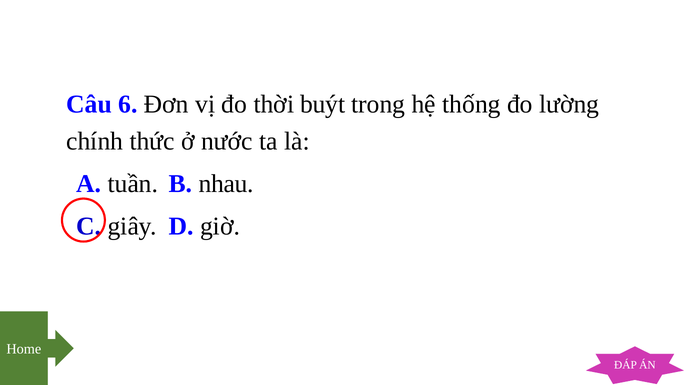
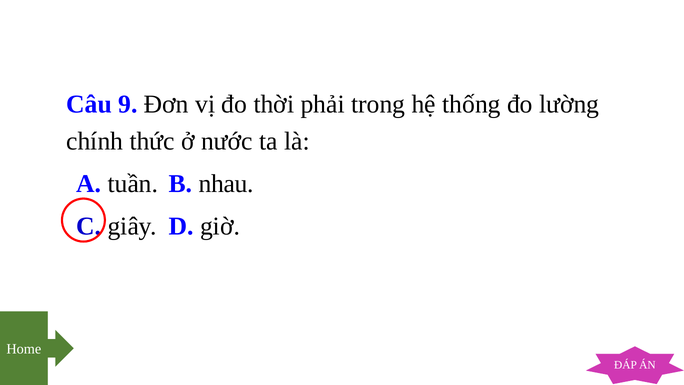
6: 6 -> 9 (128, 104)
buýt: buýt -> phải (323, 104)
